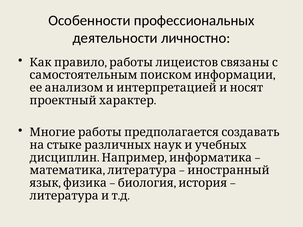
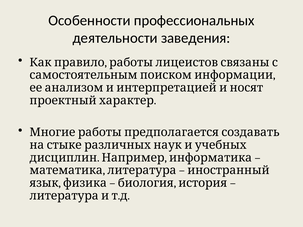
личностно: личностно -> заведения (196, 38)
